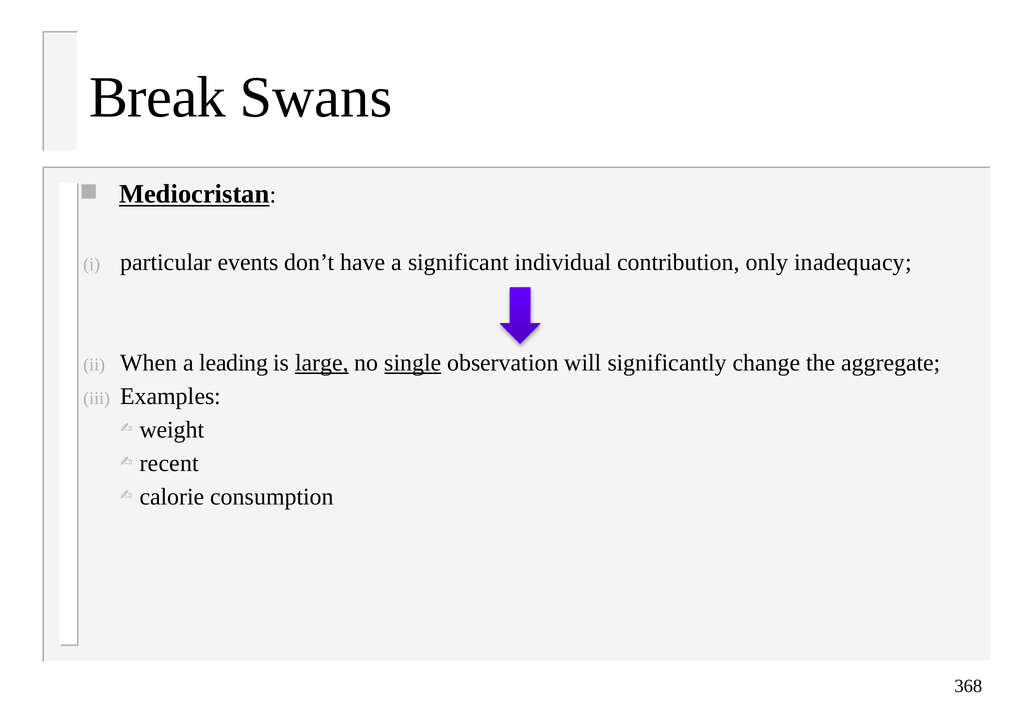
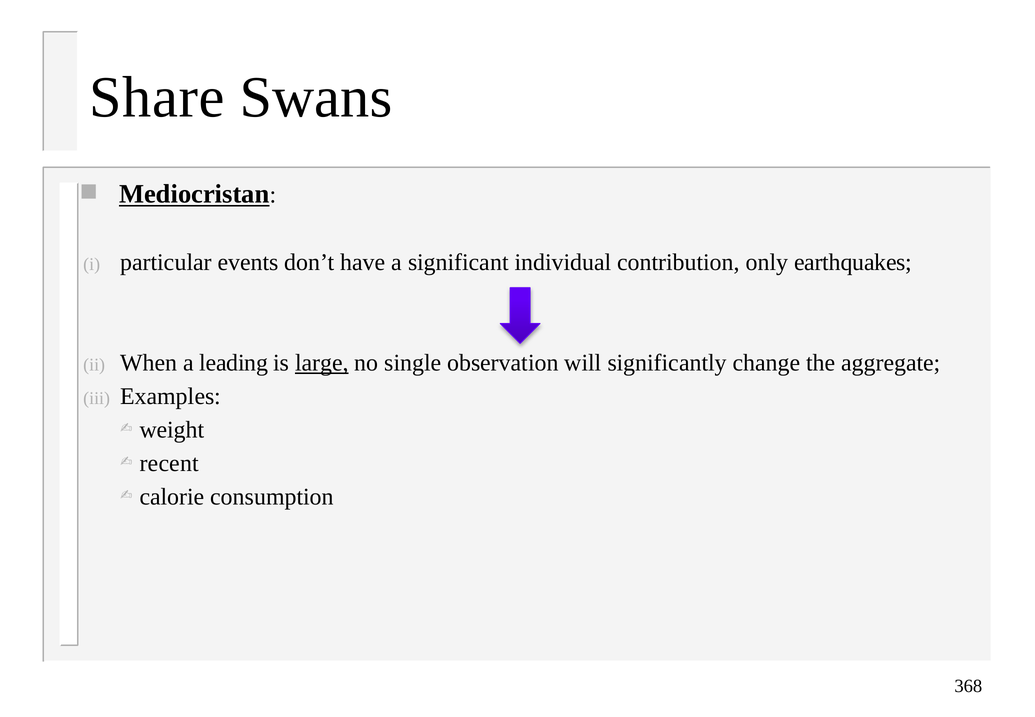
Break: Break -> Share (157, 98)
inadequacy: inadequacy -> earthquakes (853, 262)
single underline: present -> none (413, 363)
